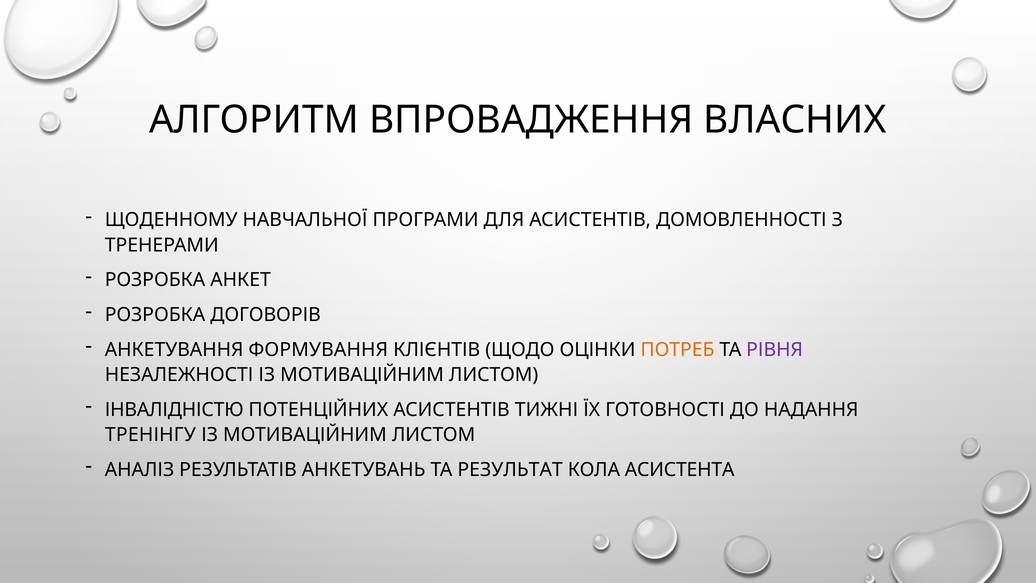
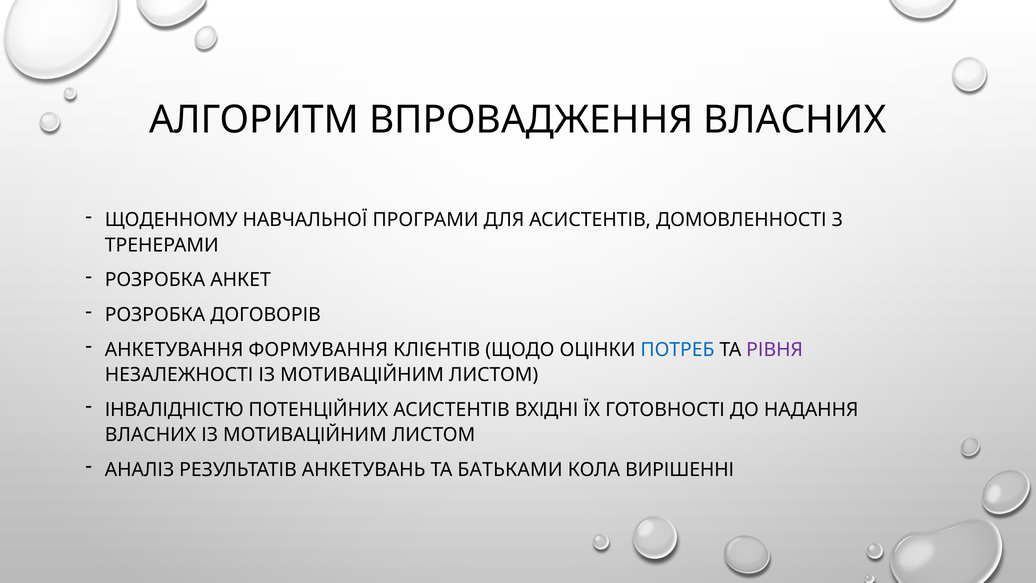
ПОТРЕБ colour: orange -> blue (677, 350)
ТИЖНІ: ТИЖНІ -> ВХІДНІ (547, 410)
ТРЕНІНГУ: ТРЕНІНГУ -> ВЛАСНИХ (151, 435)
РЕЗУЛЬТАТ: РЕЗУЛЬТАТ -> БАТЬКАМИ (510, 470)
АСИСТЕНТА: АСИСТЕНТА -> ВИРІШЕННІ (680, 470)
